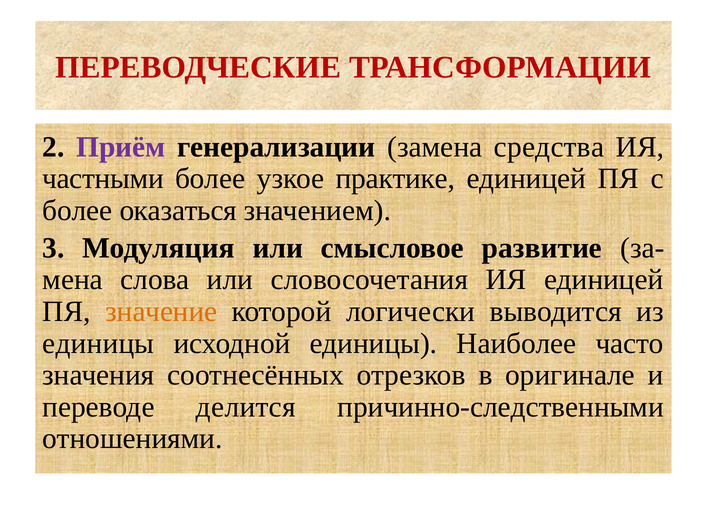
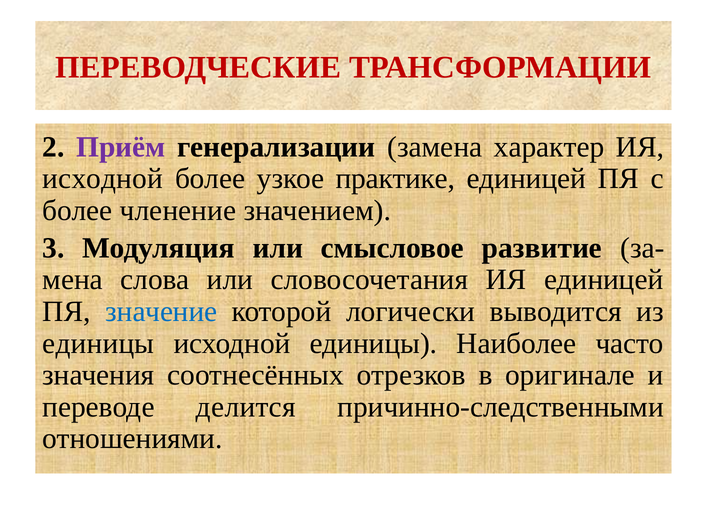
средства: средства -> характер (549, 147)
частными: частными -> исходной (103, 179)
оказаться: оказаться -> членение (178, 211)
значение colour: orange -> blue (161, 312)
